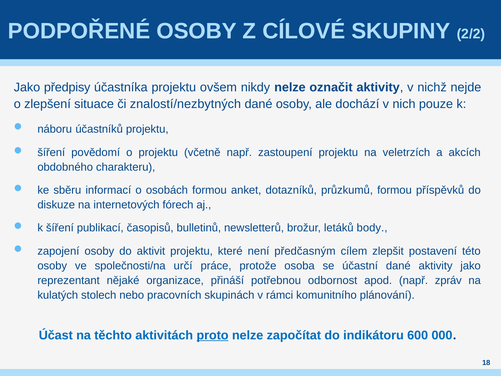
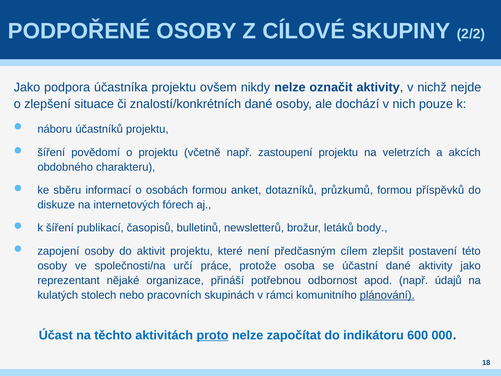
předpisy: předpisy -> podpora (67, 87)
znalostí/nezbytných: znalostí/nezbytných -> znalostí/konkrétních (185, 104)
zpráv: zpráv -> údajů (448, 280)
plánování underline: none -> present (387, 295)
